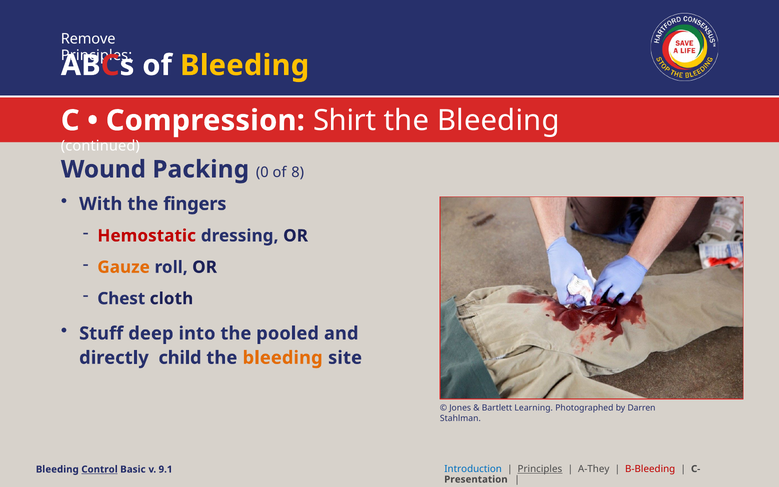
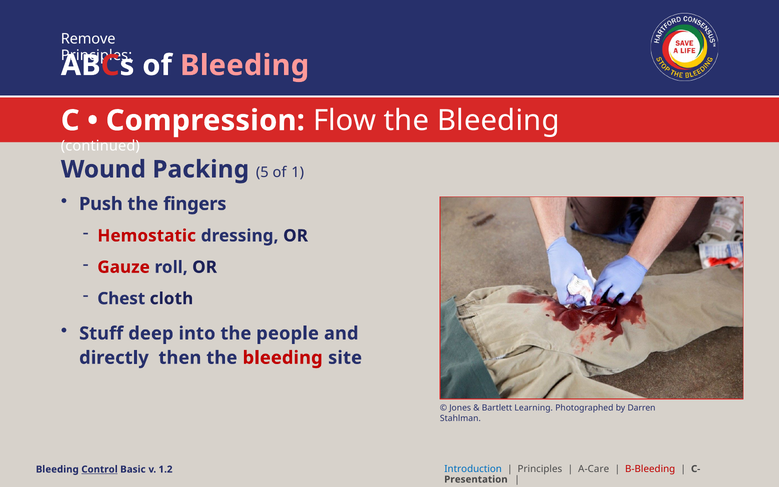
Bleeding colour: yellow -> pink (245, 65)
Shirt: Shirt -> Flow (345, 121)
0: 0 -> 5 (262, 173)
8: 8 -> 1 (298, 173)
With: With -> Push (101, 204)
Gauze colour: orange -> red (124, 267)
pooled: pooled -> people (288, 333)
child: child -> then (180, 358)
bleeding colour: orange -> red (283, 358)
Principles underline: present -> none (540, 469)
A-They: A-They -> A-Care (594, 469)
9.1: 9.1 -> 1.2 (166, 469)
